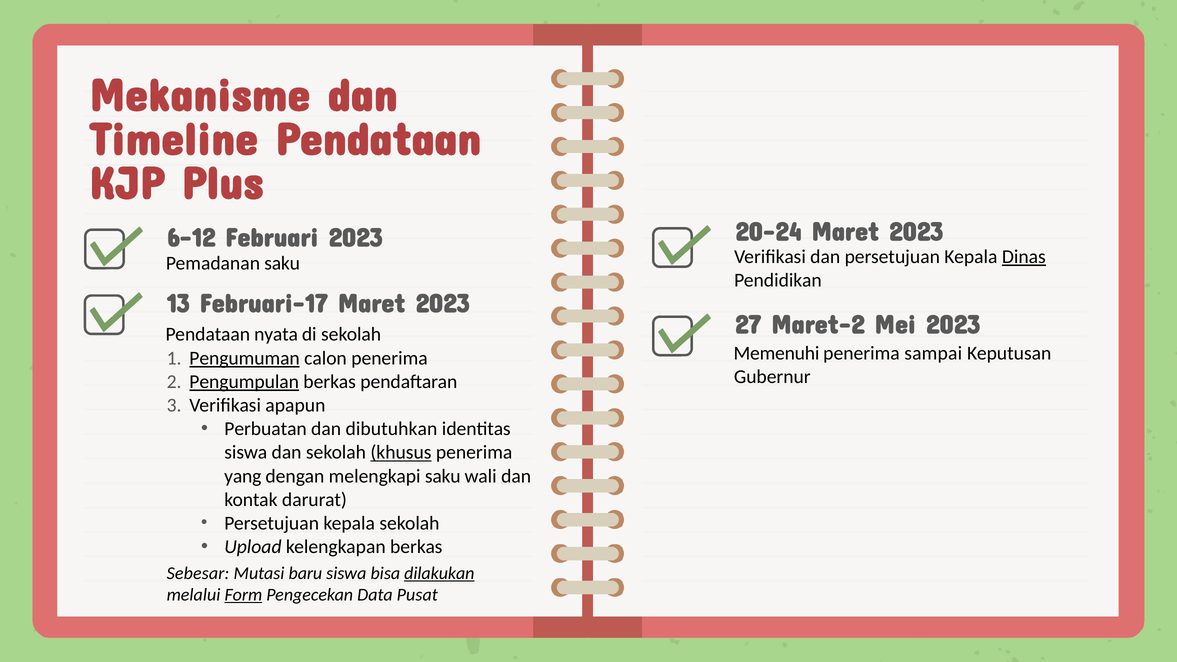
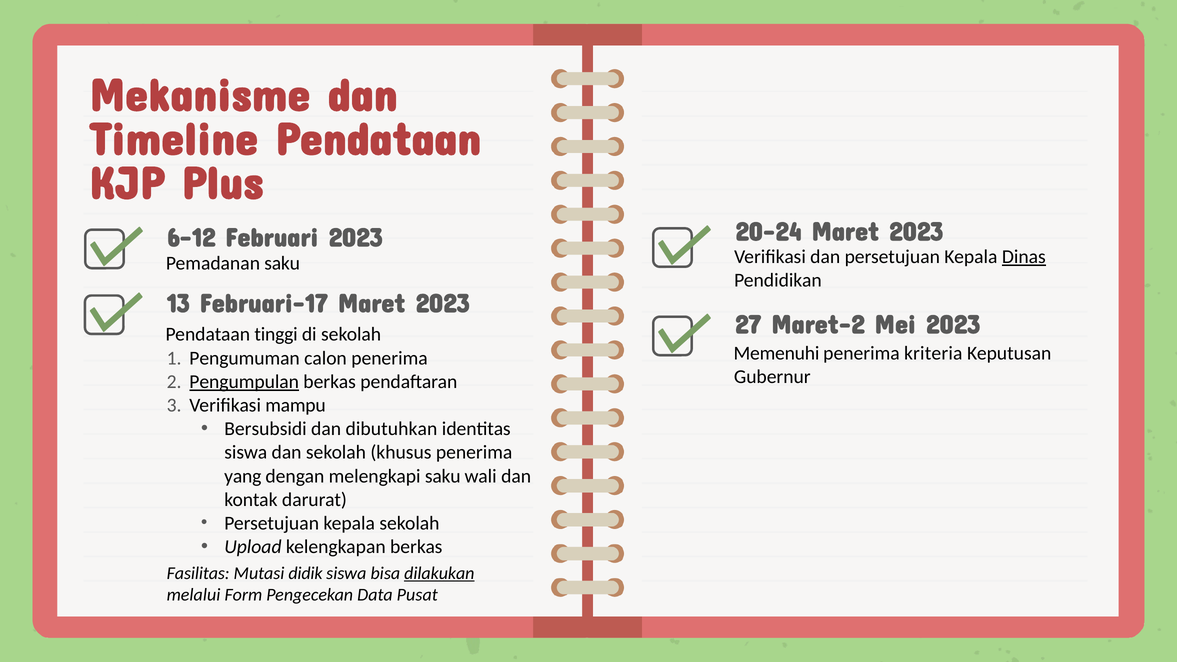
nyata: nyata -> tinggi (276, 334)
sampai: sampai -> kriteria (933, 353)
Pengumuman underline: present -> none (245, 358)
apapun: apapun -> mampu (296, 405)
Perbuatan: Perbuatan -> Bersubsidi (266, 429)
khusus underline: present -> none (401, 453)
Sebesar: Sebesar -> Fasilitas (198, 573)
baru: baru -> didik (305, 573)
Form underline: present -> none (243, 595)
